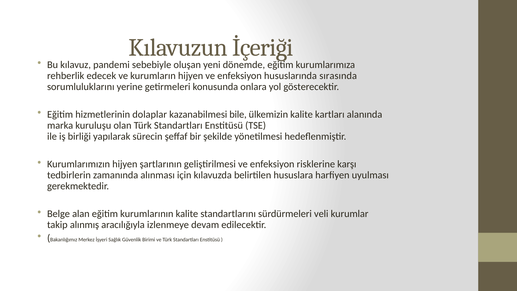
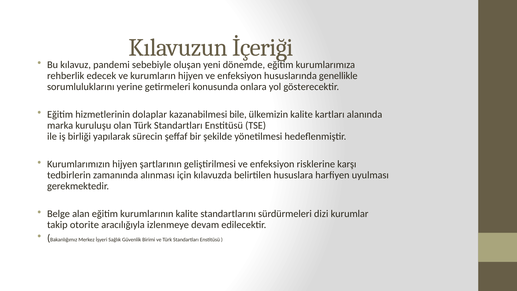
sırasında: sırasında -> genellikle (338, 76)
veli: veli -> dizi (321, 214)
alınmış: alınmış -> otorite (84, 225)
